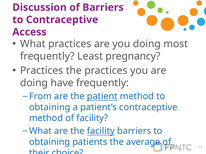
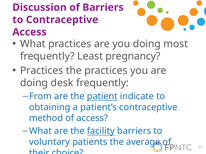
have: have -> desk (62, 83)
patient method: method -> indicate (137, 97)
of facility: facility -> access (92, 119)
obtaining: obtaining -> voluntary (50, 142)
